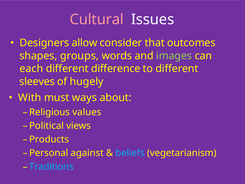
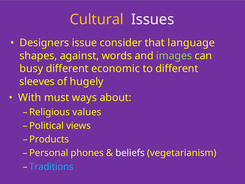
Cultural colour: pink -> yellow (97, 19)
allow: allow -> issue (84, 43)
outcomes: outcomes -> language (191, 43)
groups: groups -> against (79, 56)
each: each -> busy (31, 69)
difference: difference -> economic (116, 69)
against: against -> phones (87, 153)
beliefs colour: light blue -> white (130, 153)
